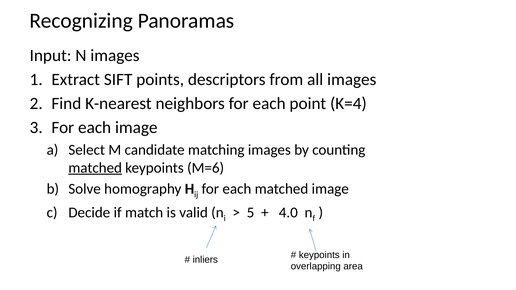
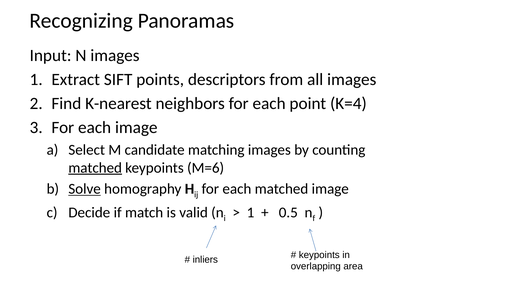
Solve underline: none -> present (85, 189)
5: 5 -> 1 (250, 213)
4.0: 4.0 -> 0.5 (288, 213)
